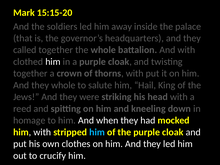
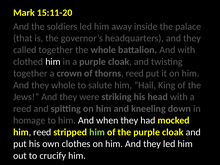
15:15-20: 15:15-20 -> 15:11-20 (55, 13)
thorns with: with -> reed (135, 73)
him with: with -> reed (42, 132)
him colour: light blue -> light green (97, 132)
